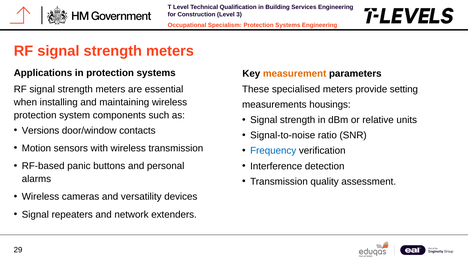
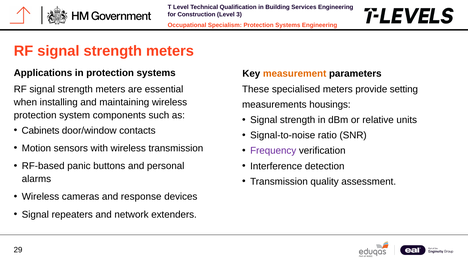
Versions: Versions -> Cabinets (41, 130)
Frequency colour: blue -> purple (273, 150)
versatility: versatility -> response (141, 196)
